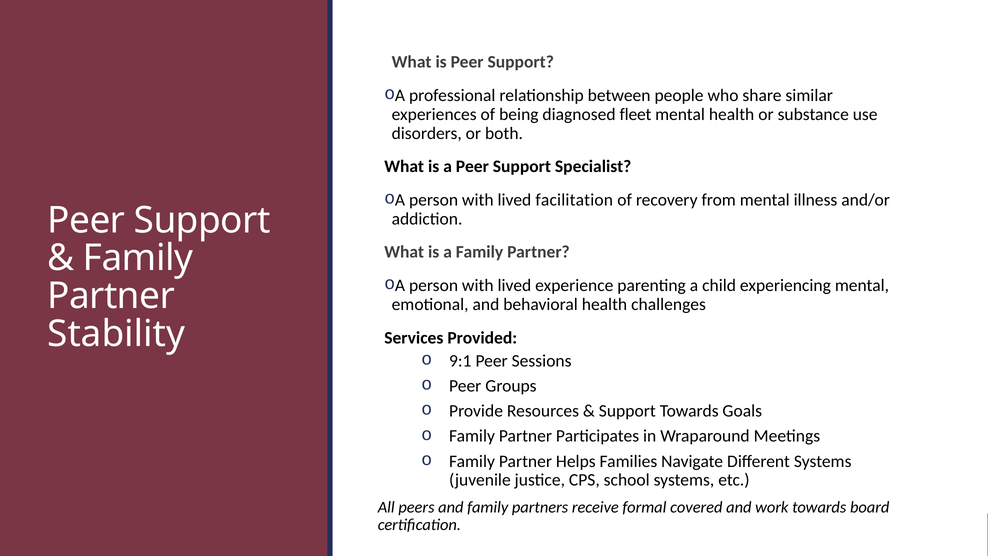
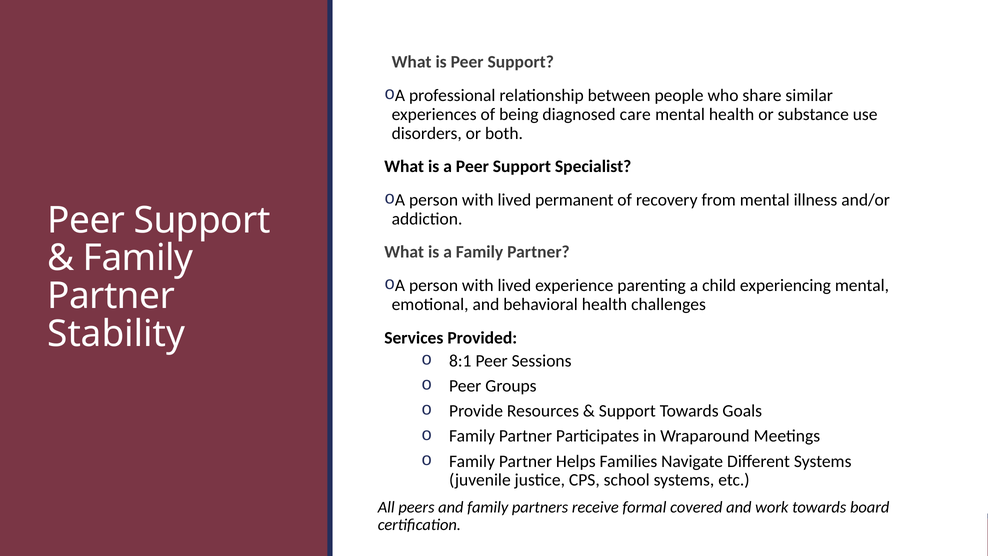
fleet: fleet -> care (635, 114)
facilitation: facilitation -> permanent (574, 200)
9:1: 9:1 -> 8:1 (460, 361)
